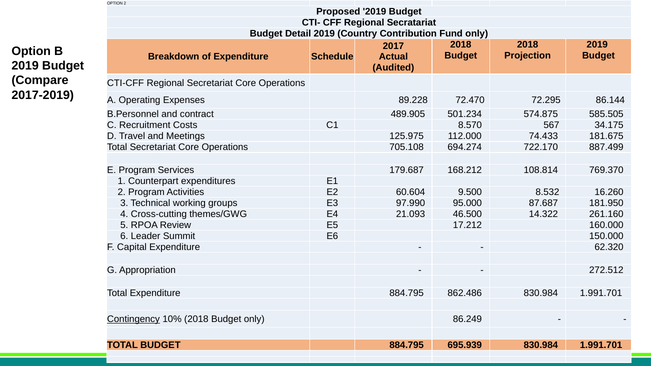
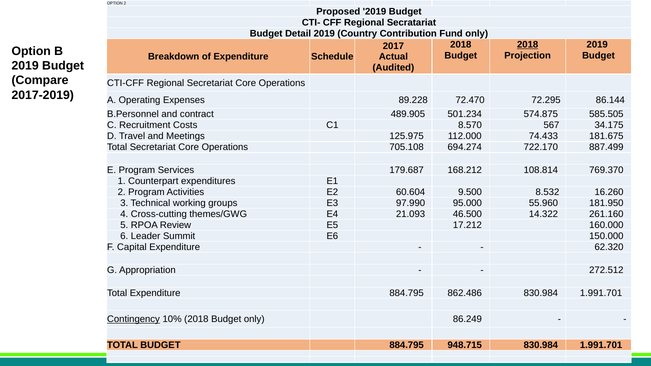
2018 underline: none -> present (528, 45)
87.687: 87.687 -> 55.960 (543, 203)
695.939: 695.939 -> 948.715 (465, 345)
